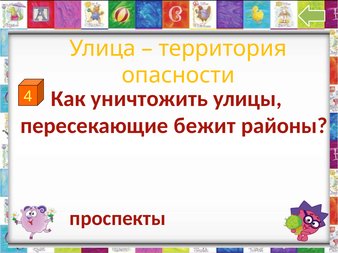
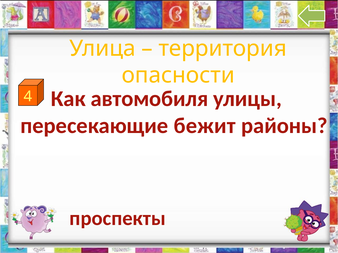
уничтожить: уничтожить -> автомобиля (150, 99)
